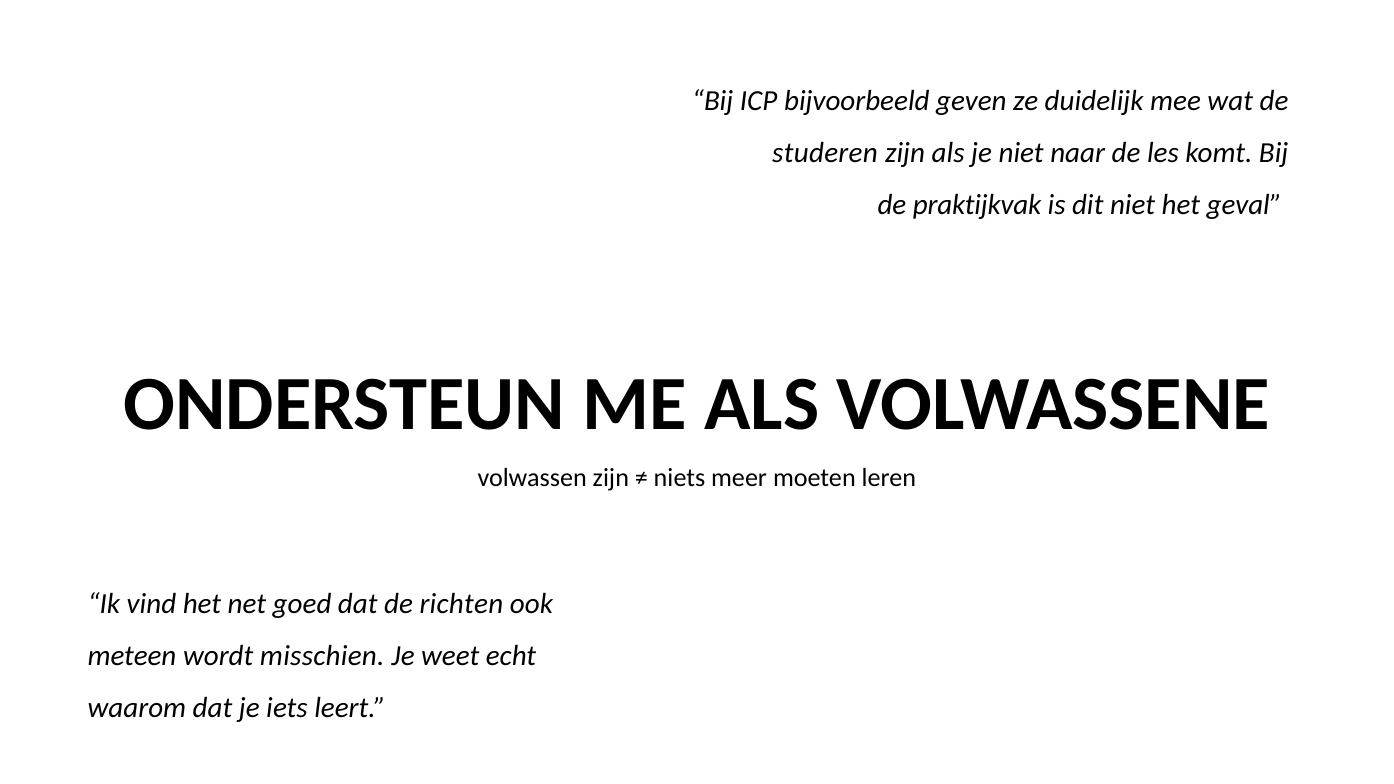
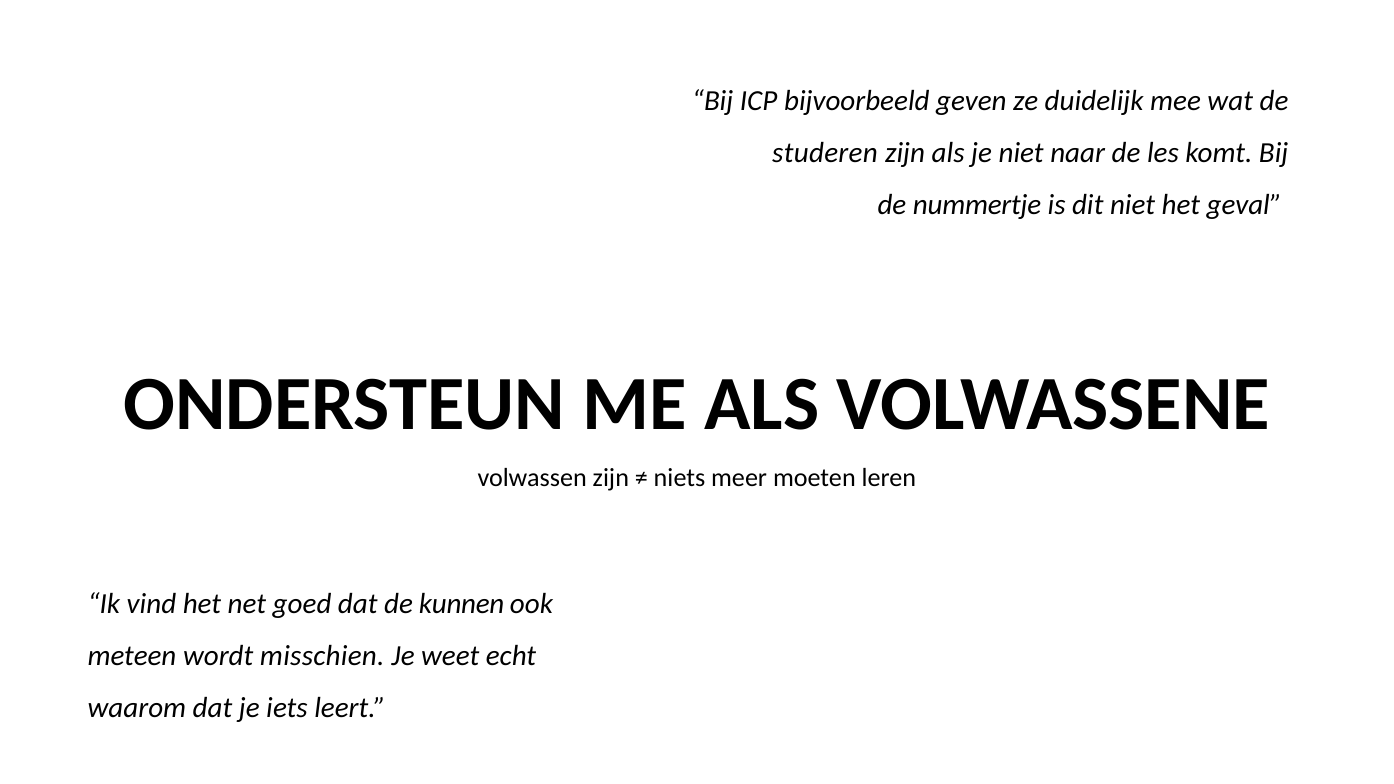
praktijkvak: praktijkvak -> nummertje (977, 205)
richten: richten -> kunnen (462, 604)
